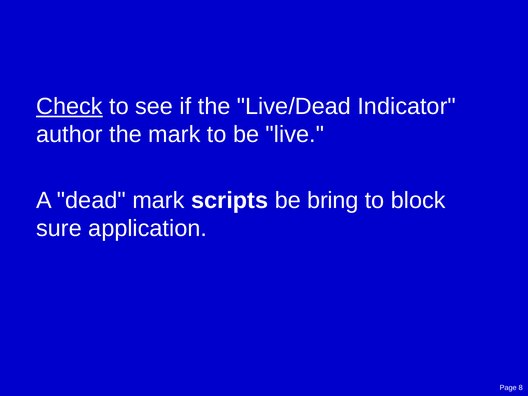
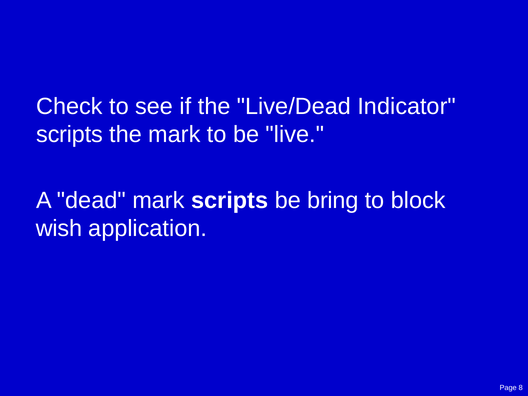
Check underline: present -> none (69, 106)
author: author -> scripts (69, 135)
sure: sure -> wish (59, 228)
